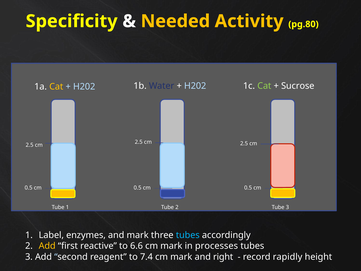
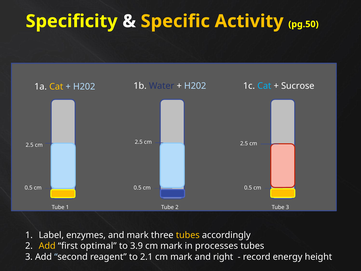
Needed: Needed -> Specific (175, 21)
pg.80: pg.80 -> pg.50 (303, 24)
Cat colour: light green -> light blue (264, 86)
tubes colour: light blue -> yellow (188, 235)
reactive: reactive -> optimal (98, 246)
6.6: 6.6 -> 3.9 (137, 246)
7.4: 7.4 -> 2.1 (146, 257)
rapidly: rapidly -> energy (288, 257)
